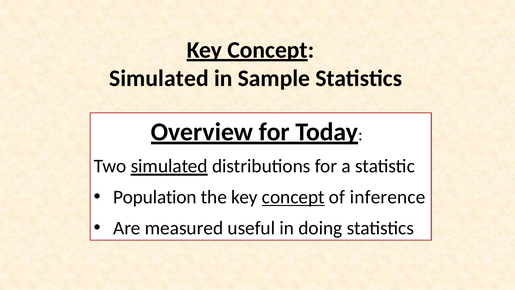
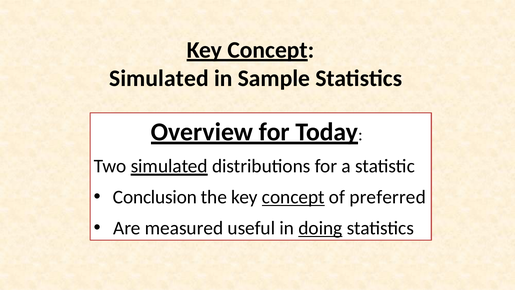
Population: Population -> Conclusion (155, 197)
inference: inference -> preferred (388, 197)
doing underline: none -> present (320, 228)
